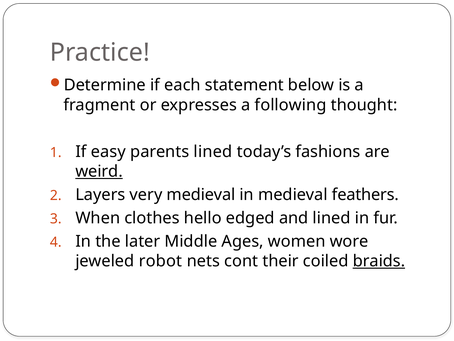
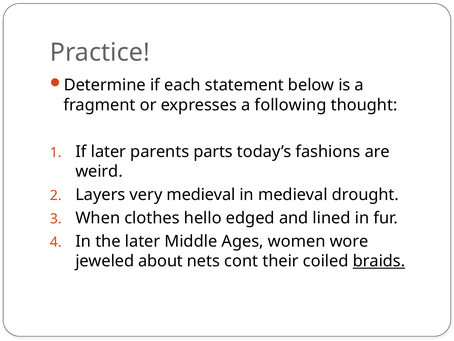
If easy: easy -> later (108, 151)
parents lined: lined -> parts (213, 151)
weird underline: present -> none (99, 171)
feathers: feathers -> drought (365, 194)
robot: robot -> about (161, 261)
